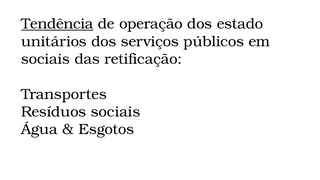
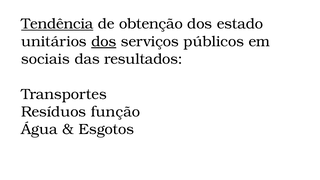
operação: operação -> obtenção (151, 24)
dos underline: none -> present (104, 41)
retificação: retificação -> resultados (143, 59)
Resíduos sociais: sociais -> função (115, 112)
